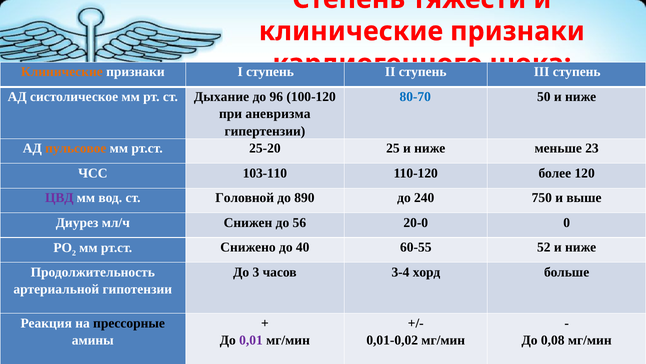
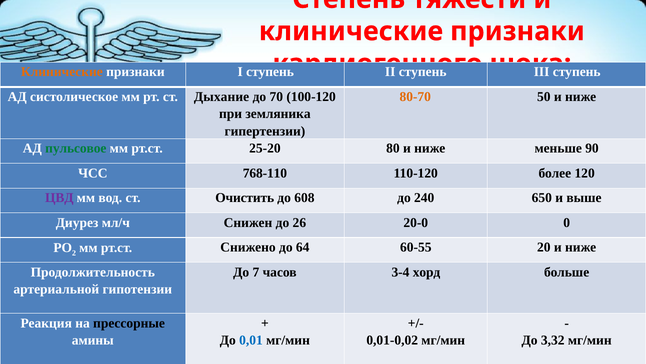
96: 96 -> 70 (276, 97)
80-70 colour: blue -> orange (415, 97)
аневризма: аневризма -> земляника (278, 114)
пульсовое colour: orange -> green (76, 148)
25: 25 -> 80 (393, 148)
23: 23 -> 90 (592, 148)
103-110: 103-110 -> 768-110 (265, 173)
Головной: Головной -> Очистить (245, 198)
890: 890 -> 608 (304, 198)
750: 750 -> 650 (542, 198)
56: 56 -> 26 (299, 222)
40: 40 -> 64 (303, 247)
52: 52 -> 20 (544, 247)
3: 3 -> 7 (256, 272)
0,01 colour: purple -> blue (251, 340)
0,08: 0,08 -> 3,32 (553, 340)
